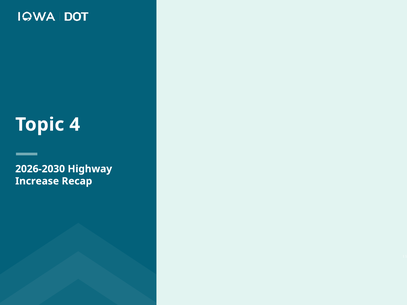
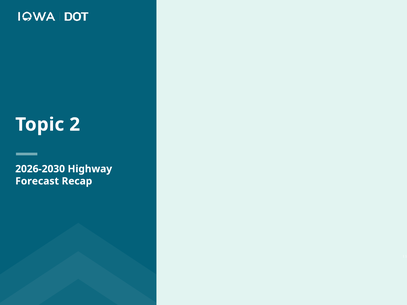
4: 4 -> 2 (75, 125)
Increase: Increase -> Forecast (37, 181)
